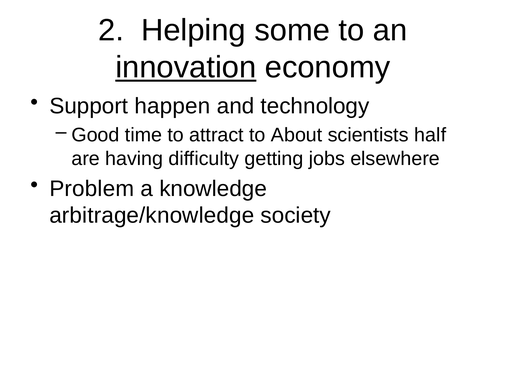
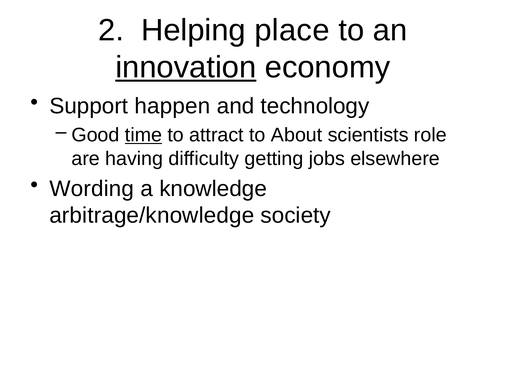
some: some -> place (292, 30)
time underline: none -> present (143, 135)
half: half -> role (430, 135)
Problem: Problem -> Wording (92, 189)
